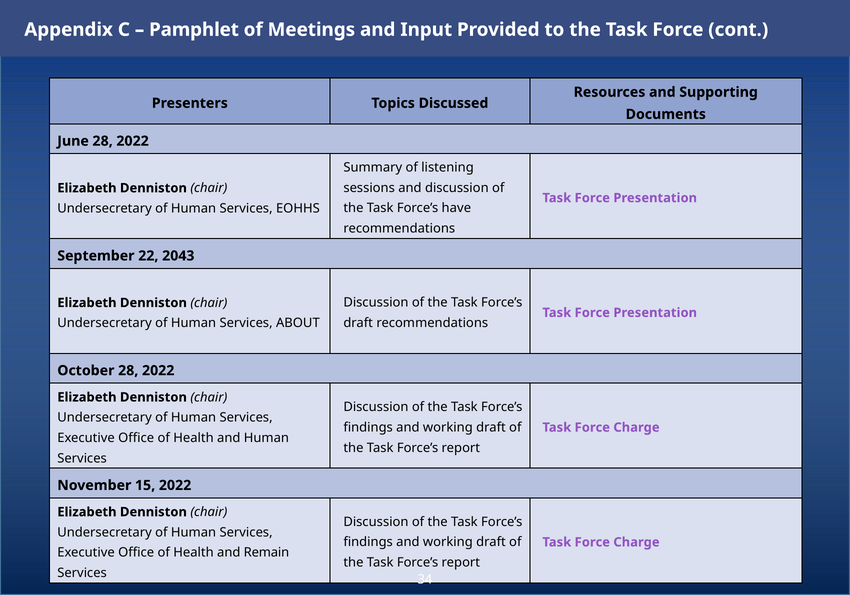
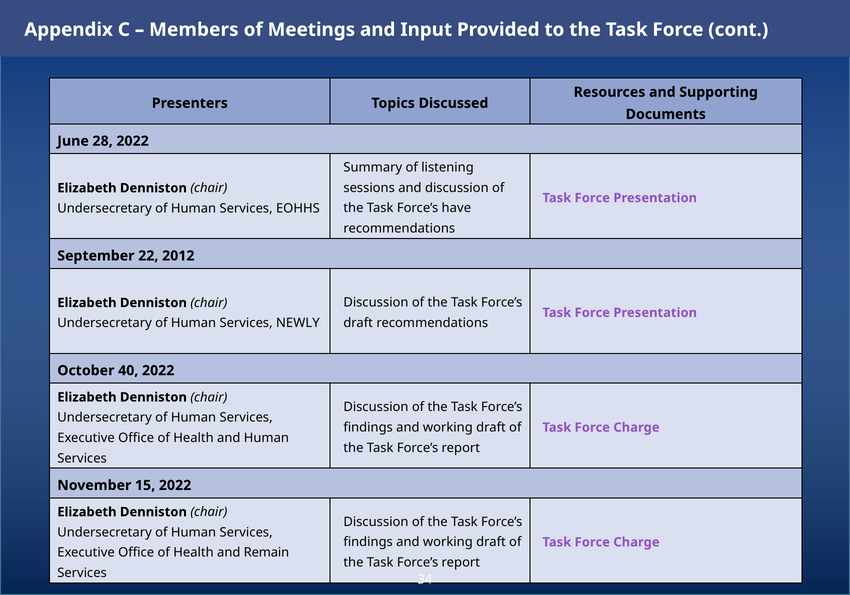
Pamphlet: Pamphlet -> Members (194, 30)
2043: 2043 -> 2012 (178, 256)
ABOUT: ABOUT -> NEWLY (298, 323)
October 28: 28 -> 40 (128, 371)
